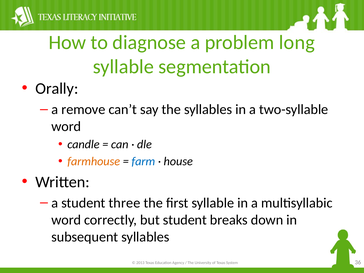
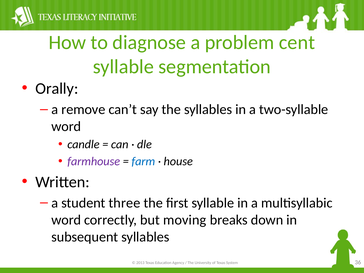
long: long -> cent (297, 42)
farmhouse colour: orange -> purple (94, 161)
but student: student -> moving (185, 220)
